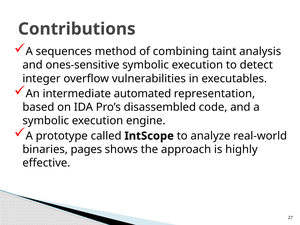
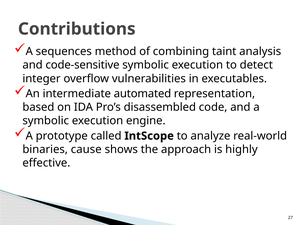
ones-sensitive: ones-sensitive -> code-sensitive (83, 65)
pages: pages -> cause (86, 149)
